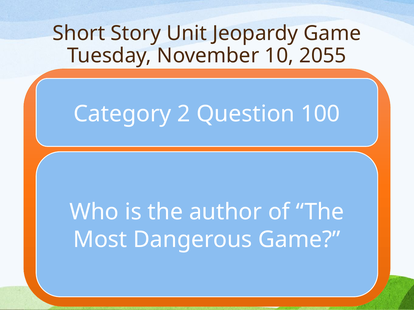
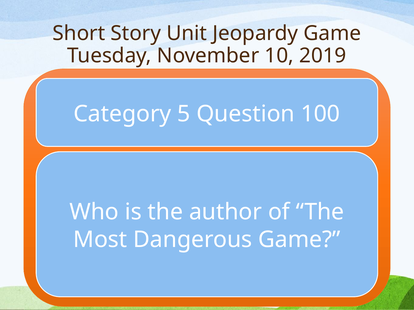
2055: 2055 -> 2019 (323, 56)
2: 2 -> 5 (184, 114)
